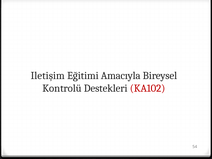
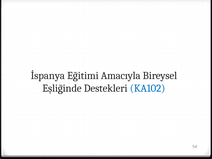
Iletişim: Iletişim -> İspanya (48, 76)
Kontrolü: Kontrolü -> Eşliğinde (62, 88)
KA102 colour: red -> blue (148, 88)
